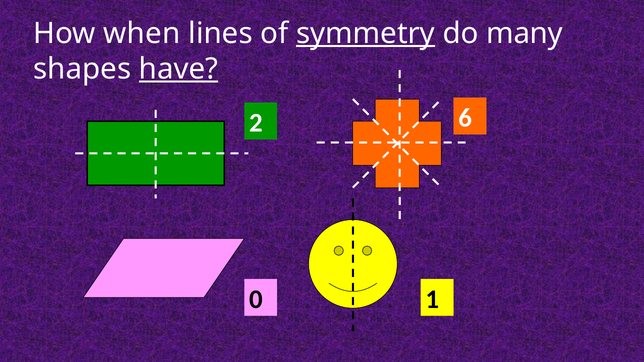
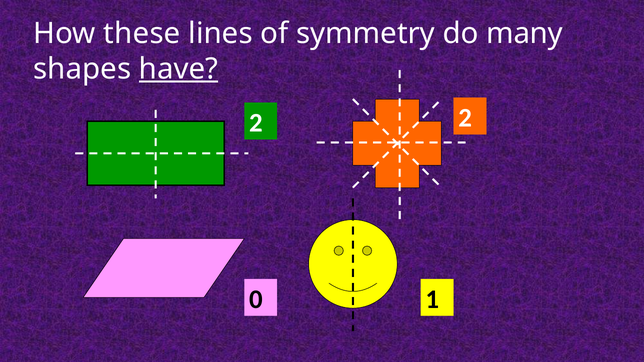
when: when -> these (142, 33)
symmetry underline: present -> none (365, 33)
2 6: 6 -> 2 (465, 118)
